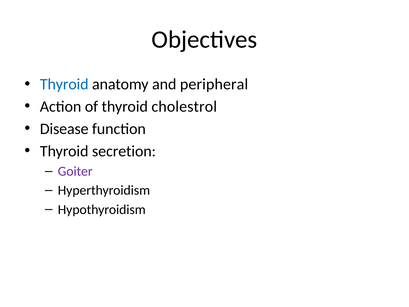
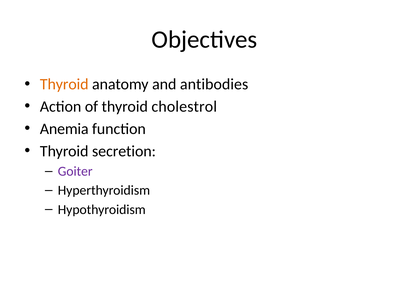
Thyroid colour: blue -> orange (64, 84)
peripheral: peripheral -> antibodies (214, 84)
Disease: Disease -> Anemia (64, 129)
